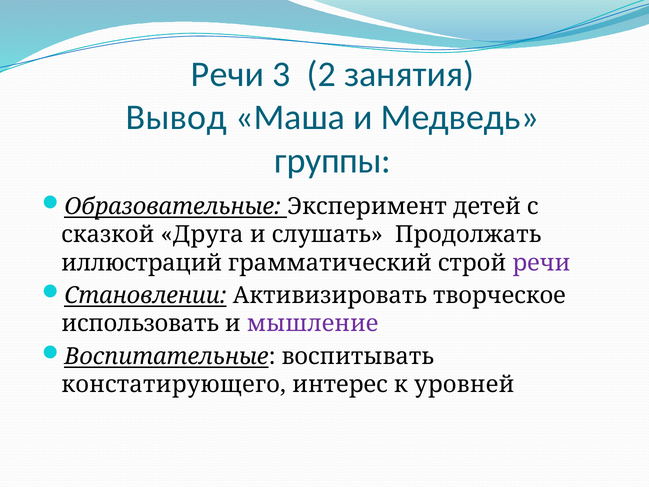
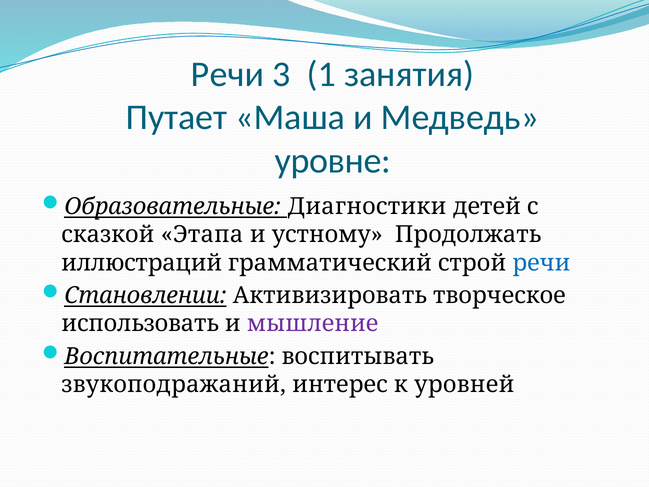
2: 2 -> 1 (321, 74)
Вывод: Вывод -> Путает (176, 117)
группы: группы -> уровне (333, 161)
Эксперимент: Эксперимент -> Диагностики (367, 206)
Друга: Друга -> Этапа (202, 235)
слушать: слушать -> устному (327, 235)
речи colour: purple -> blue (541, 263)
констатирующего: констатирующего -> звукоподражаний (174, 384)
